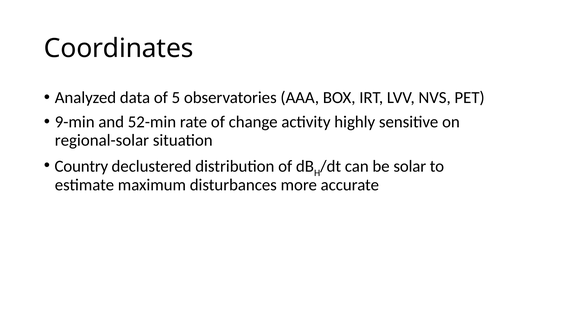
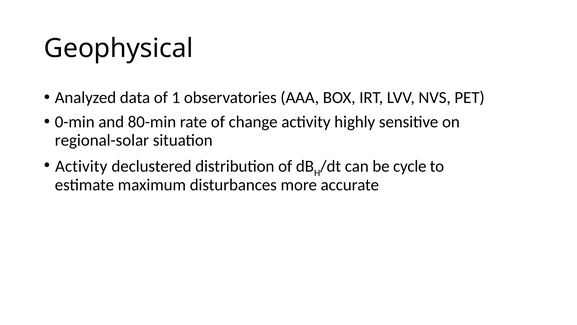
Coordinates: Coordinates -> Geophysical (119, 48)
5: 5 -> 1 (176, 98)
9-min: 9-min -> 0-min (75, 122)
52-min: 52-min -> 80-min (152, 122)
Country: Country -> Activity (81, 166)
solar: solar -> cycle (410, 166)
